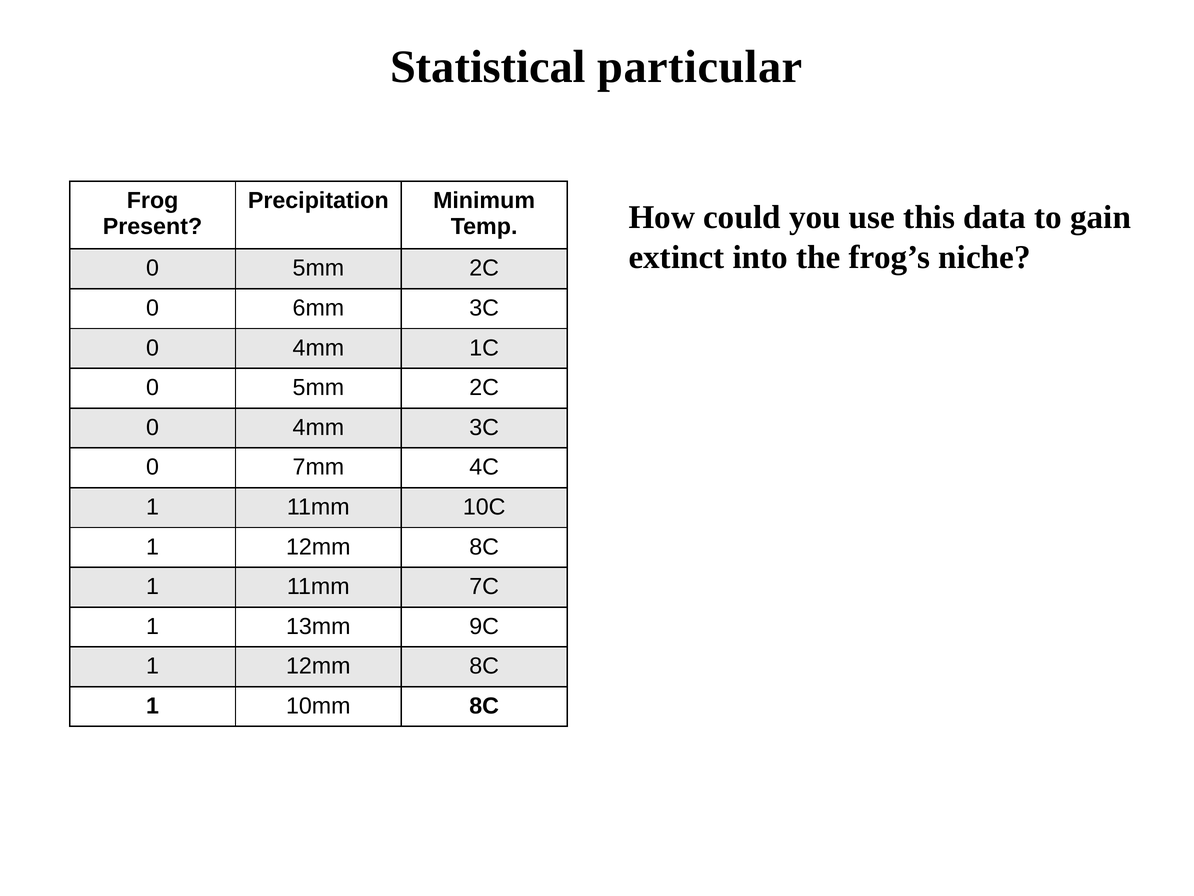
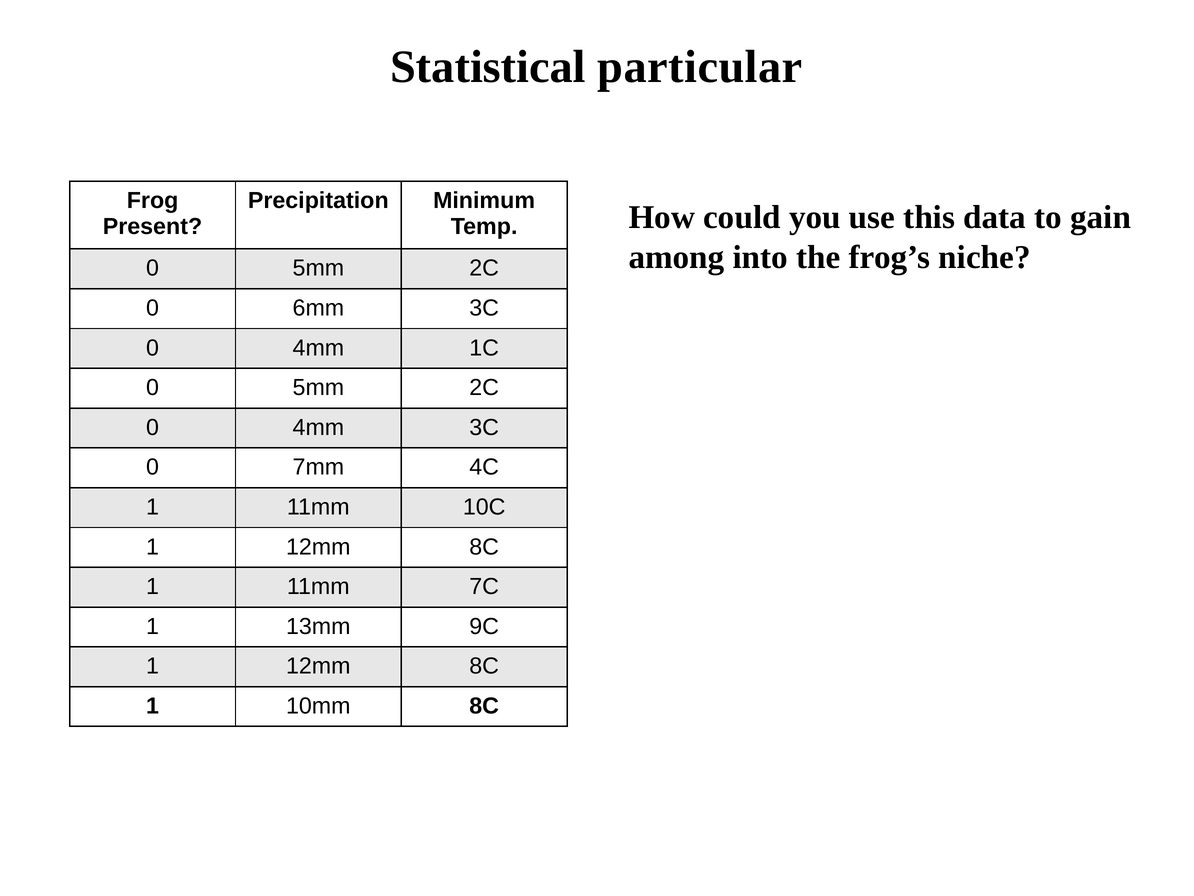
extinct: extinct -> among (677, 257)
